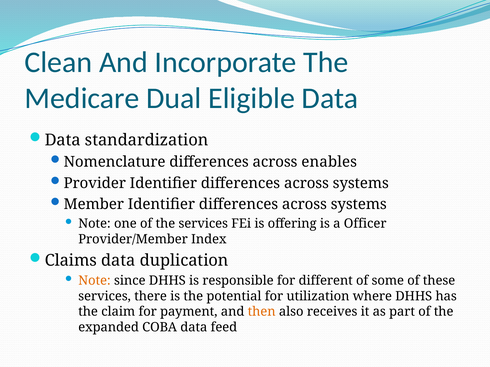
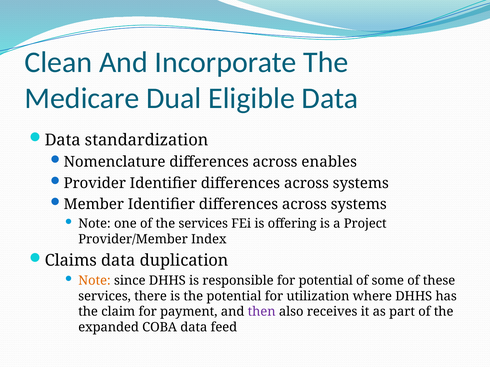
Officer: Officer -> Project (365, 224)
for different: different -> potential (326, 281)
then colour: orange -> purple (262, 312)
